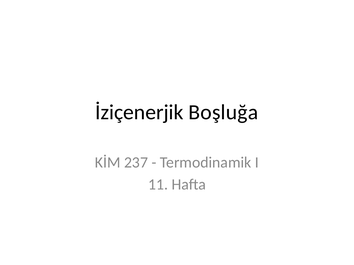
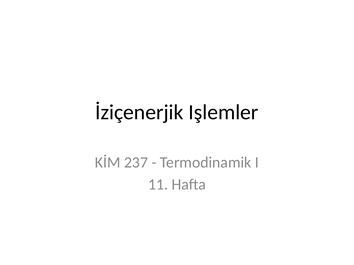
Boşluğa: Boşluğa -> Işlemler (223, 112)
